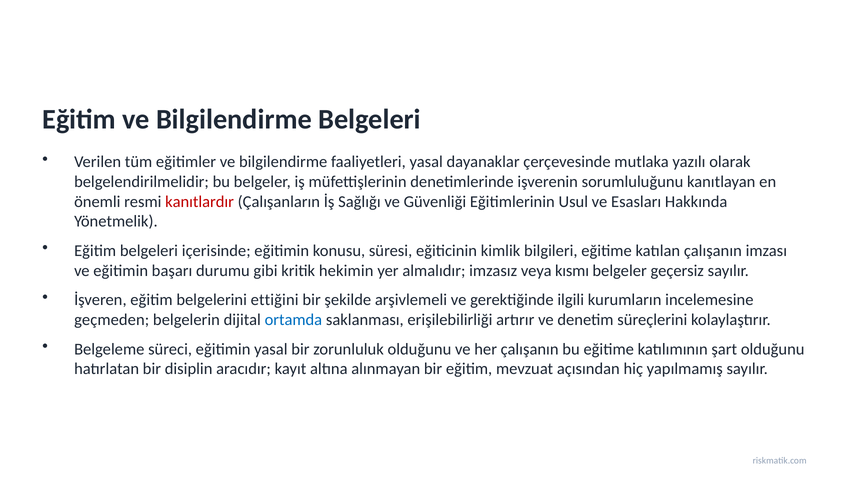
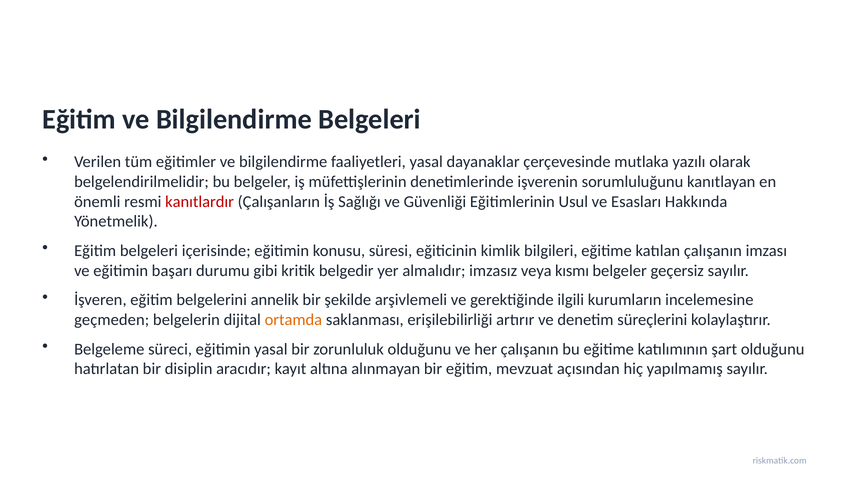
hekimin: hekimin -> belgedir (346, 270)
ettiğini: ettiğini -> annelik (275, 300)
ortamda colour: blue -> orange (293, 320)
